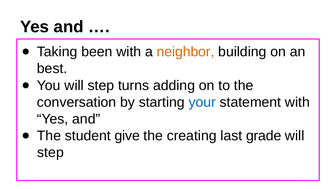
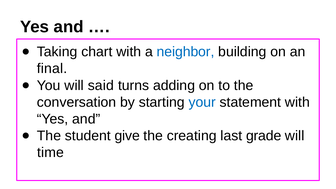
been: been -> chart (97, 52)
neighbor colour: orange -> blue (186, 52)
best: best -> final (52, 69)
You will step: step -> said (101, 85)
step: step -> time (50, 153)
